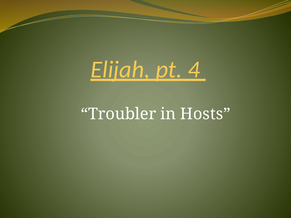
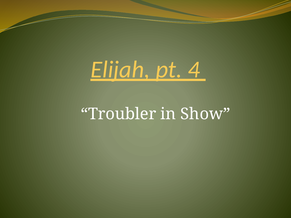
Hosts: Hosts -> Show (205, 114)
